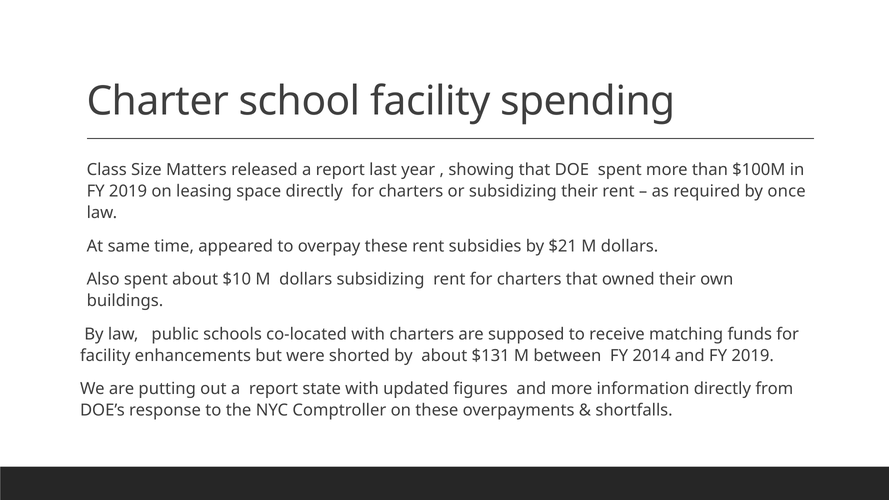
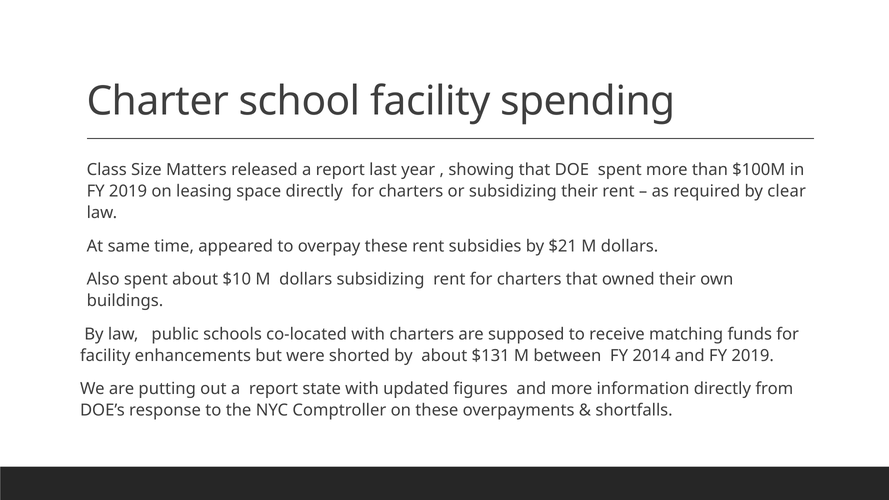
once: once -> clear (787, 191)
